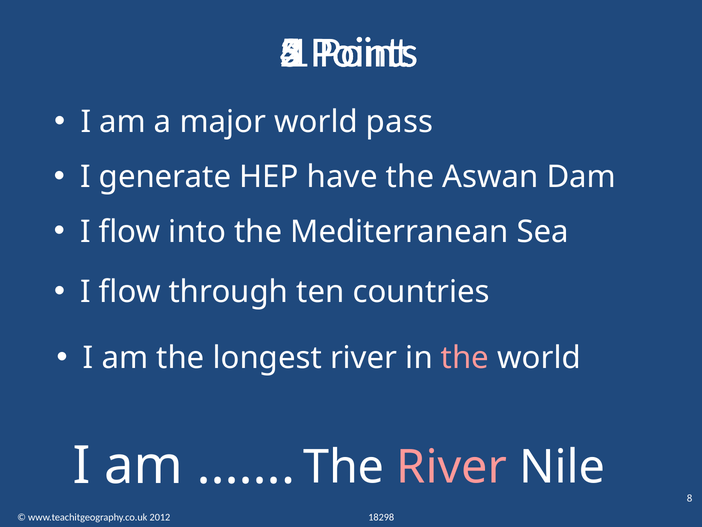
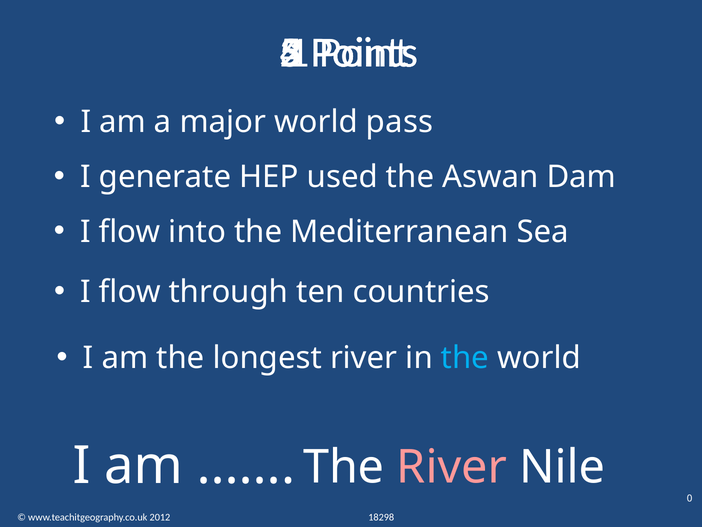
have: have -> used (342, 177)
the colour: pink -> light blue (465, 358)
8: 8 -> 0 (690, 498)
